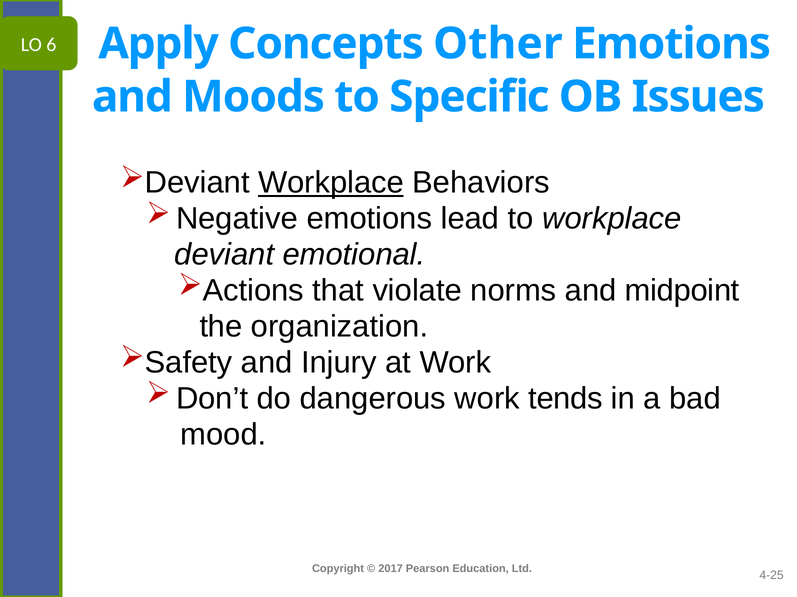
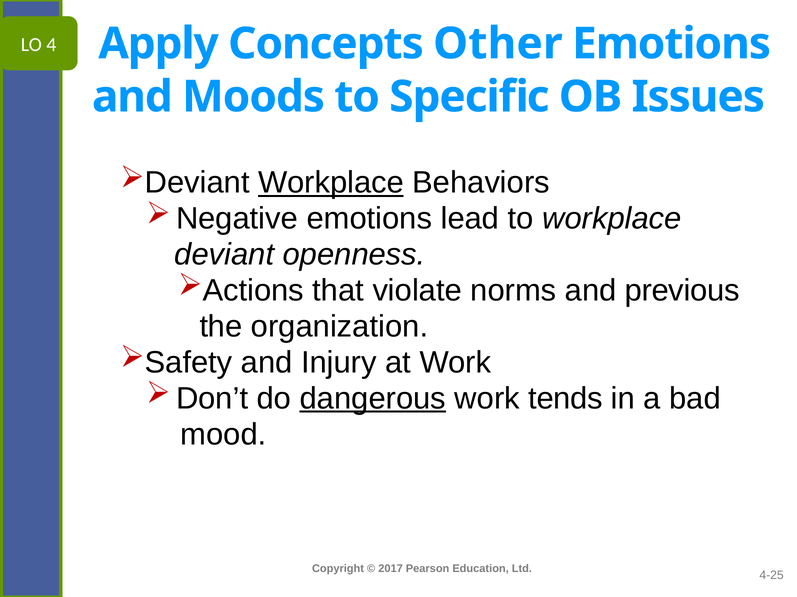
6: 6 -> 4 (51, 45)
emotional: emotional -> openness (354, 255)
midpoint: midpoint -> previous (682, 291)
dangerous underline: none -> present (373, 399)
